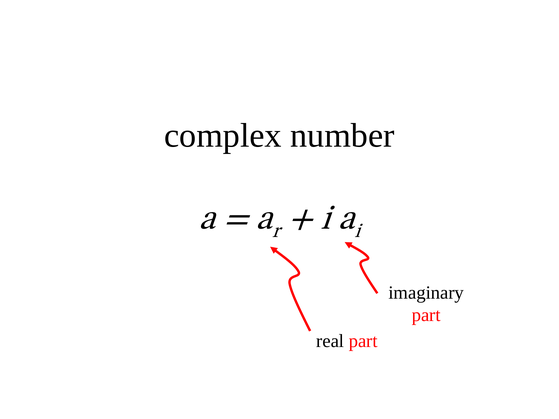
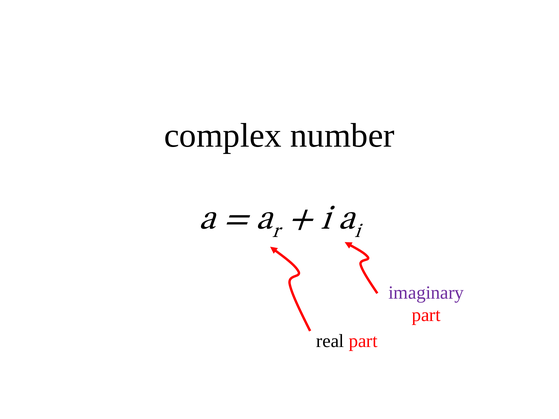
imaginary colour: black -> purple (426, 293)
